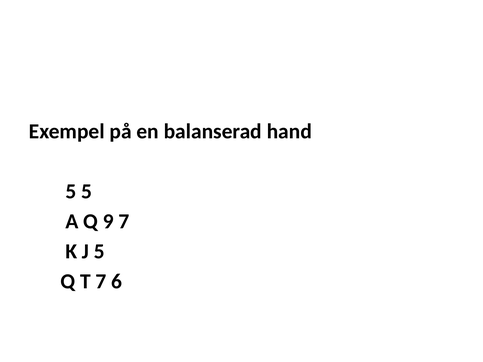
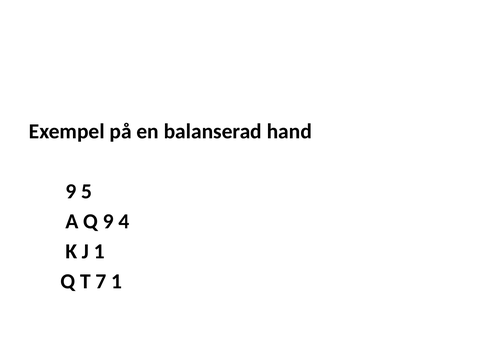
5: 5 -> 9 (71, 192)
9 7: 7 -> 4 (124, 222)
J 5: 5 -> 1 (99, 252)
7 6: 6 -> 1 (117, 282)
